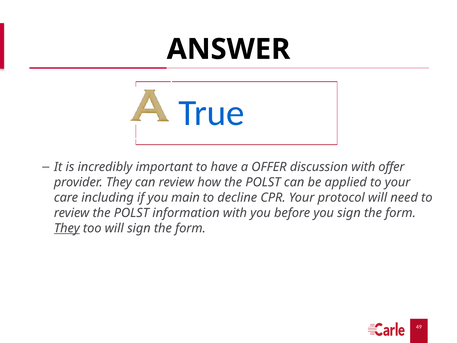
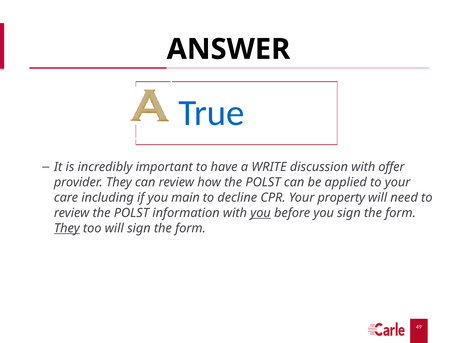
a OFFER: OFFER -> WRITE (269, 167)
protocol: protocol -> property (341, 197)
you underline: none -> present (261, 213)
